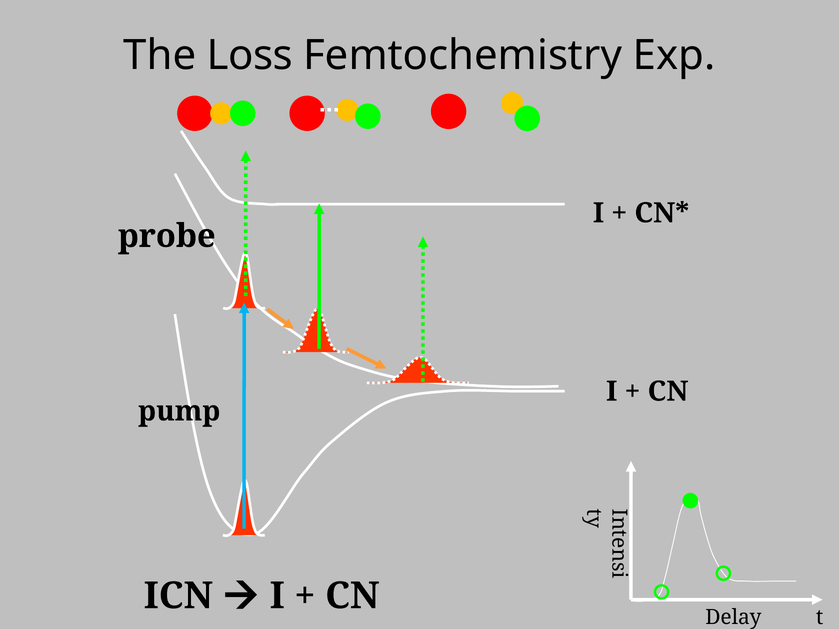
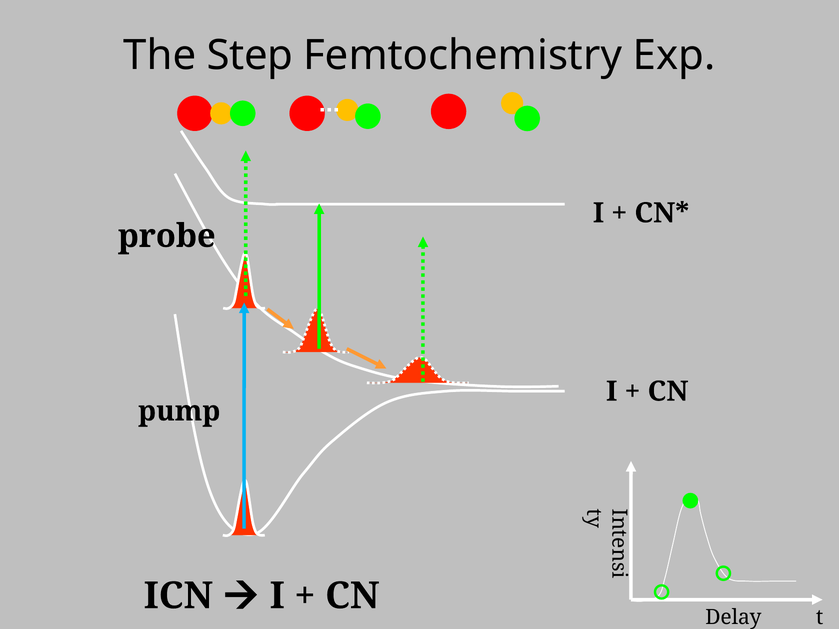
Loss: Loss -> Step (250, 55)
